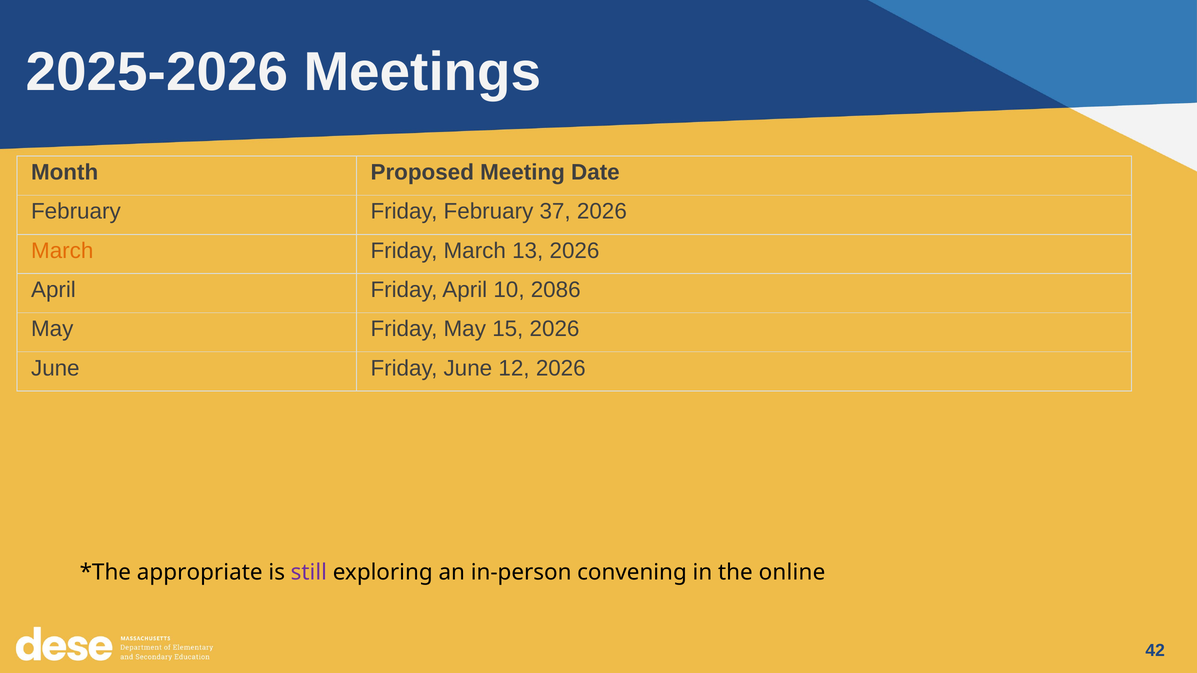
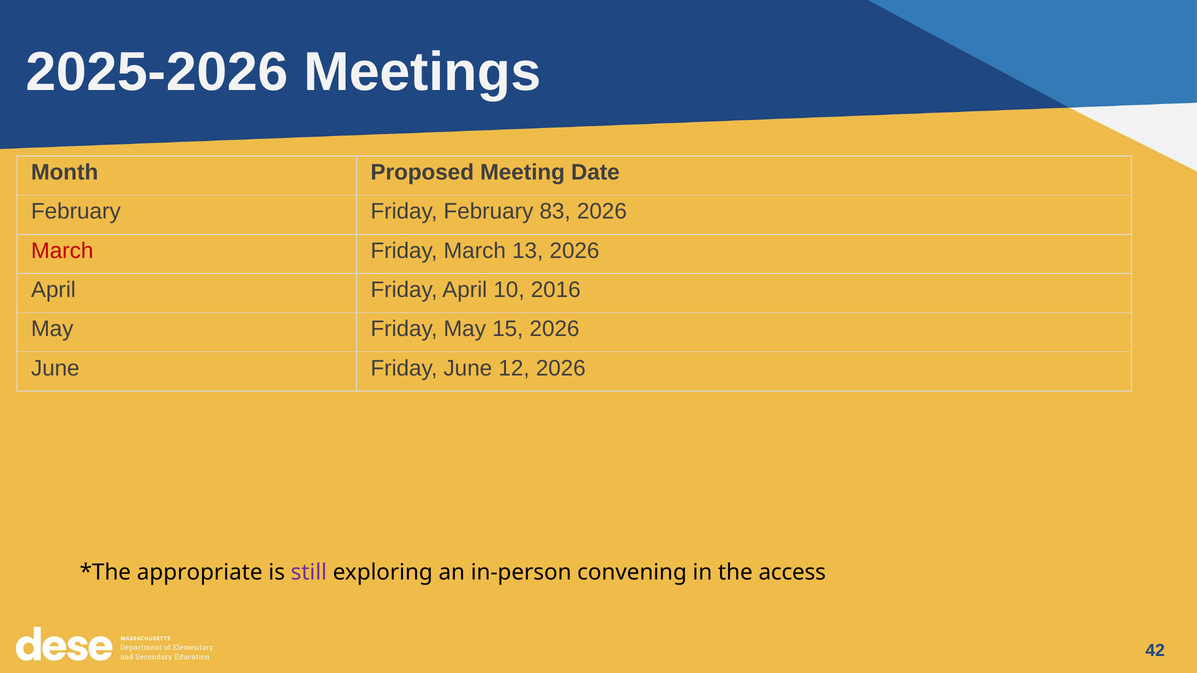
37: 37 -> 83 (555, 212)
March colour: orange -> red (62, 251)
2086: 2086 -> 2016 (556, 290)
online: online -> access (792, 573)
